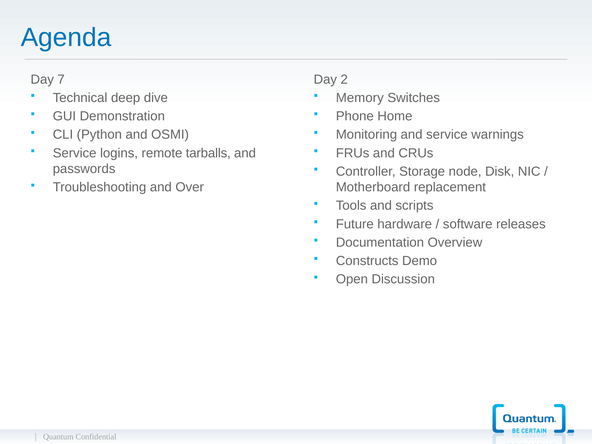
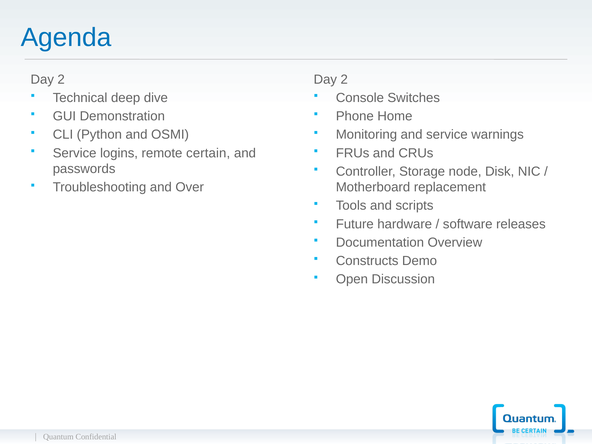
7: 7 -> 2 (61, 79)
Memory: Memory -> Console (360, 98)
tarballs: tarballs -> certain (208, 153)
